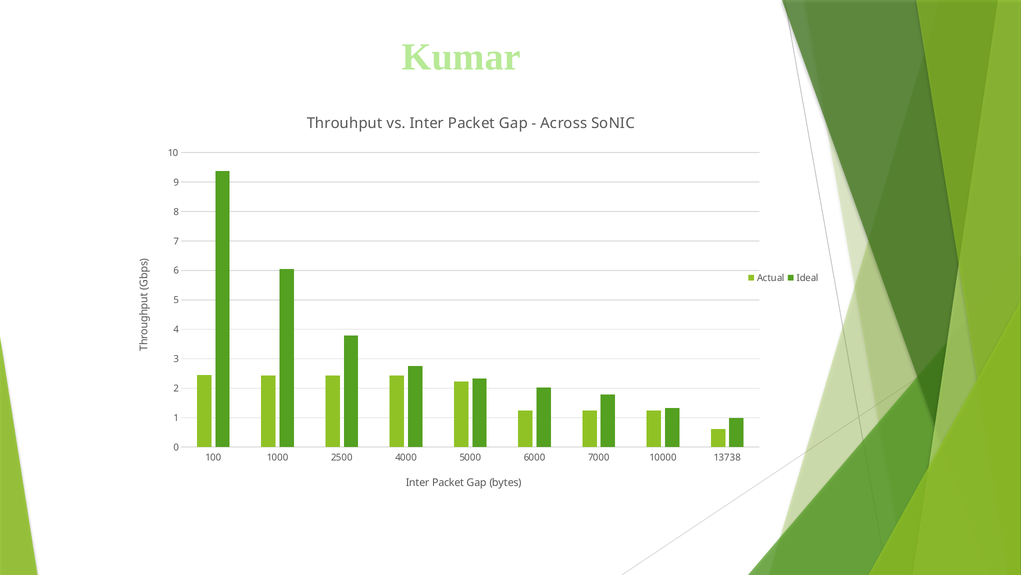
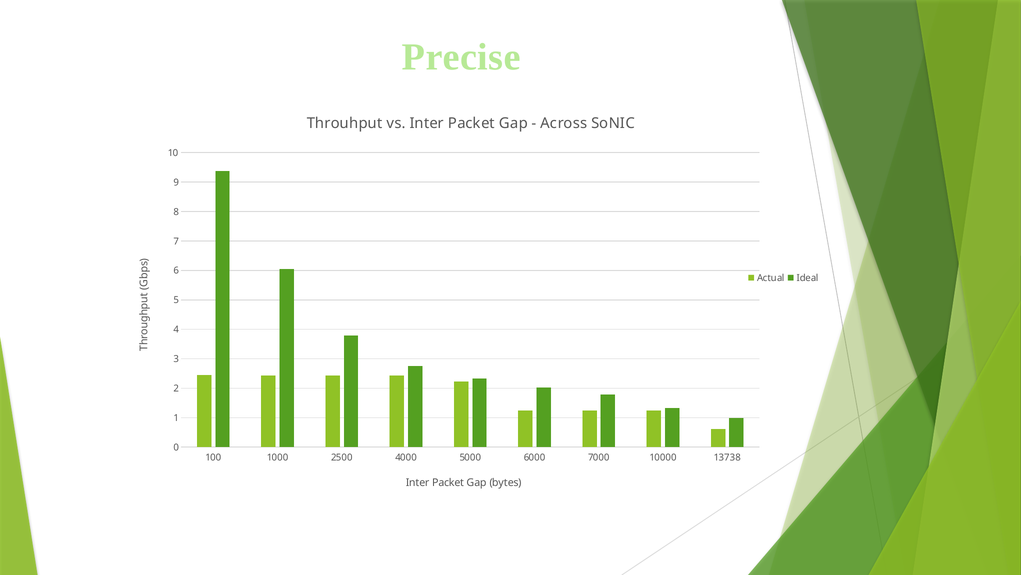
Kumar: Kumar -> Precise (461, 57)
